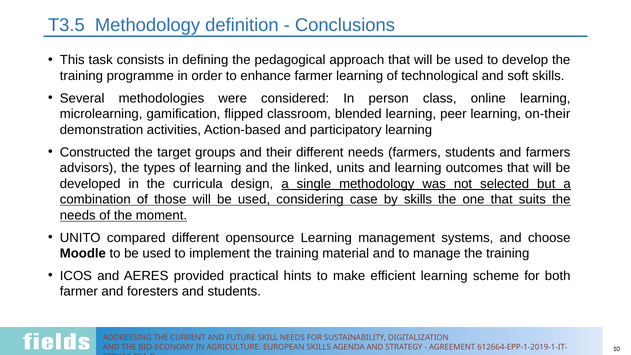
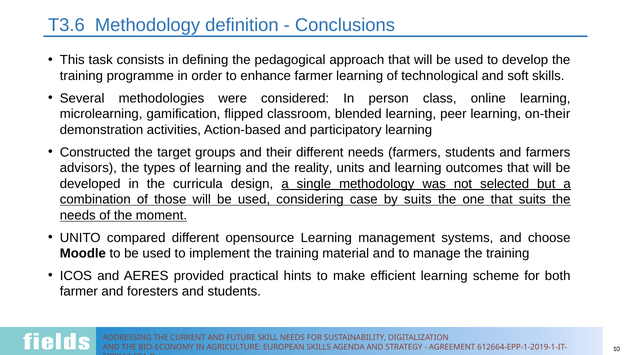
T3.5: T3.5 -> T3.6 (66, 25)
linked: linked -> reality (313, 168)
by skills: skills -> suits (418, 200)
